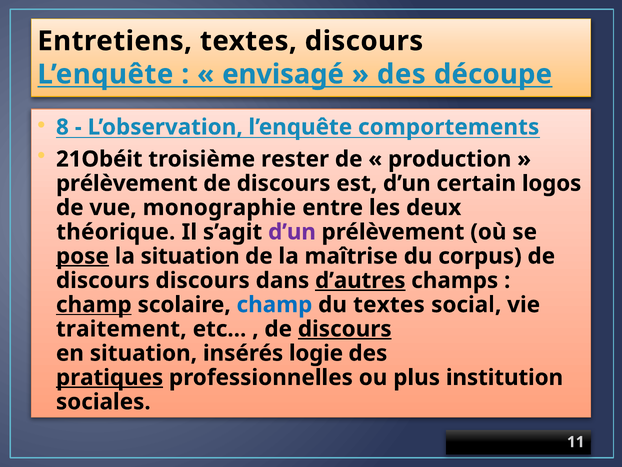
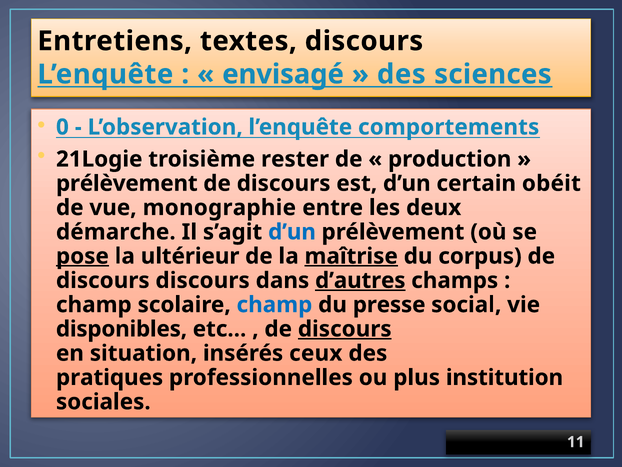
découpe: découpe -> sciences (493, 74)
8: 8 -> 0 (62, 127)
21Obéit: 21Obéit -> 21Logie (99, 159)
logos: logos -> obéit (551, 183)
théorique: théorique -> démarche (116, 232)
d’un colour: purple -> blue (292, 232)
la situation: situation -> ultérieur (190, 256)
maîtrise underline: none -> present (351, 256)
champ underline: present -> none (94, 304)
du textes: textes -> presse (389, 304)
traitement: traitement -> disponibles (121, 329)
logie: logie -> ceux (316, 353)
pratiques underline: present -> none (110, 377)
